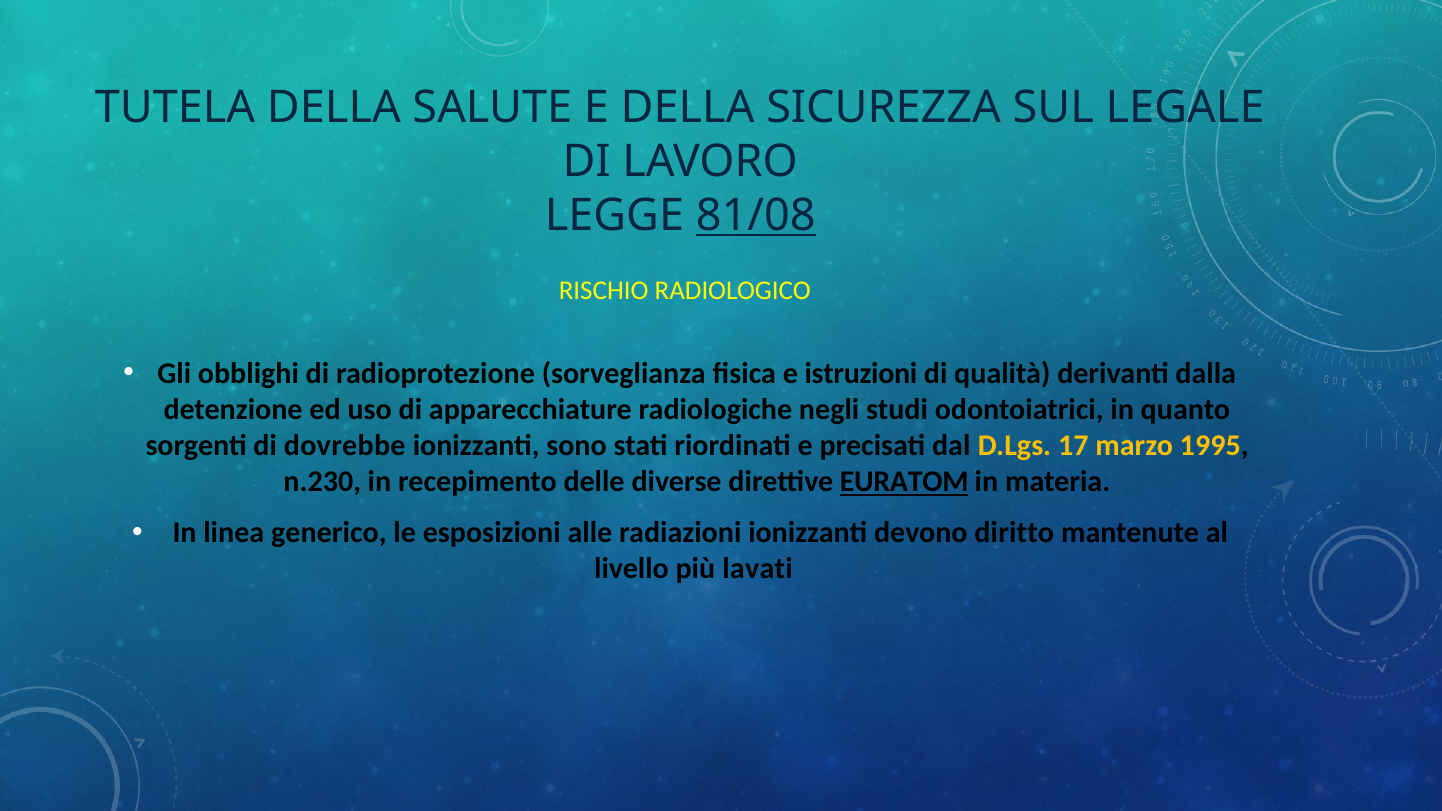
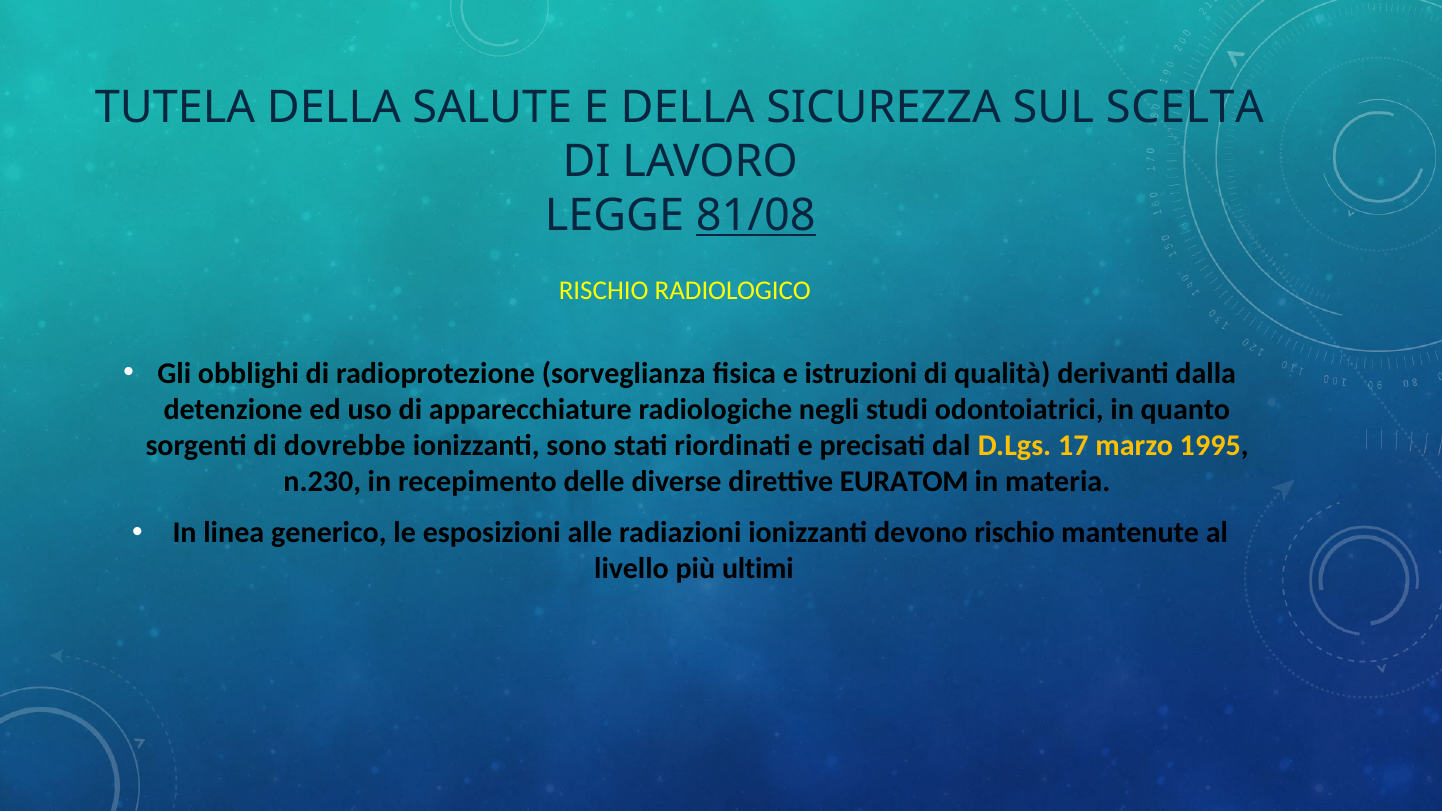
LEGALE: LEGALE -> SCELTA (1185, 108)
EURATOM underline: present -> none (904, 482)
devono diritto: diritto -> rischio (1014, 533)
lavati: lavati -> ultimi (758, 569)
